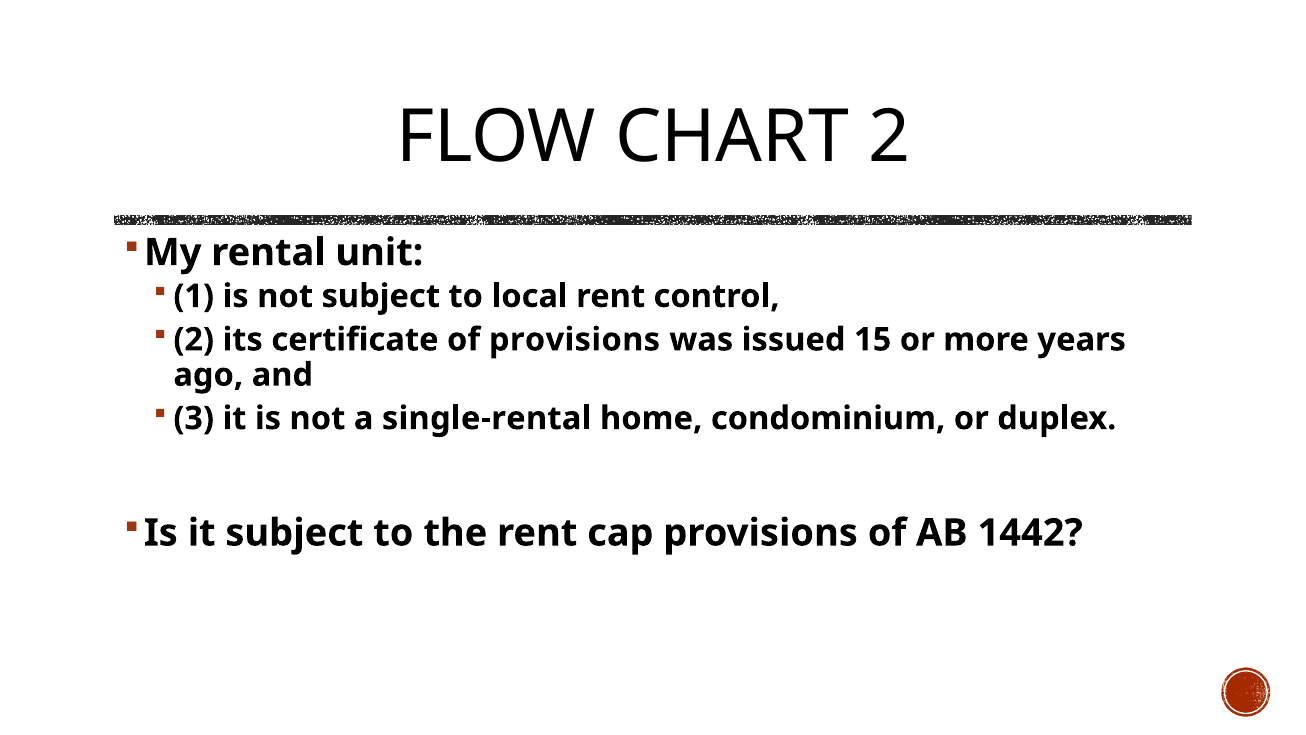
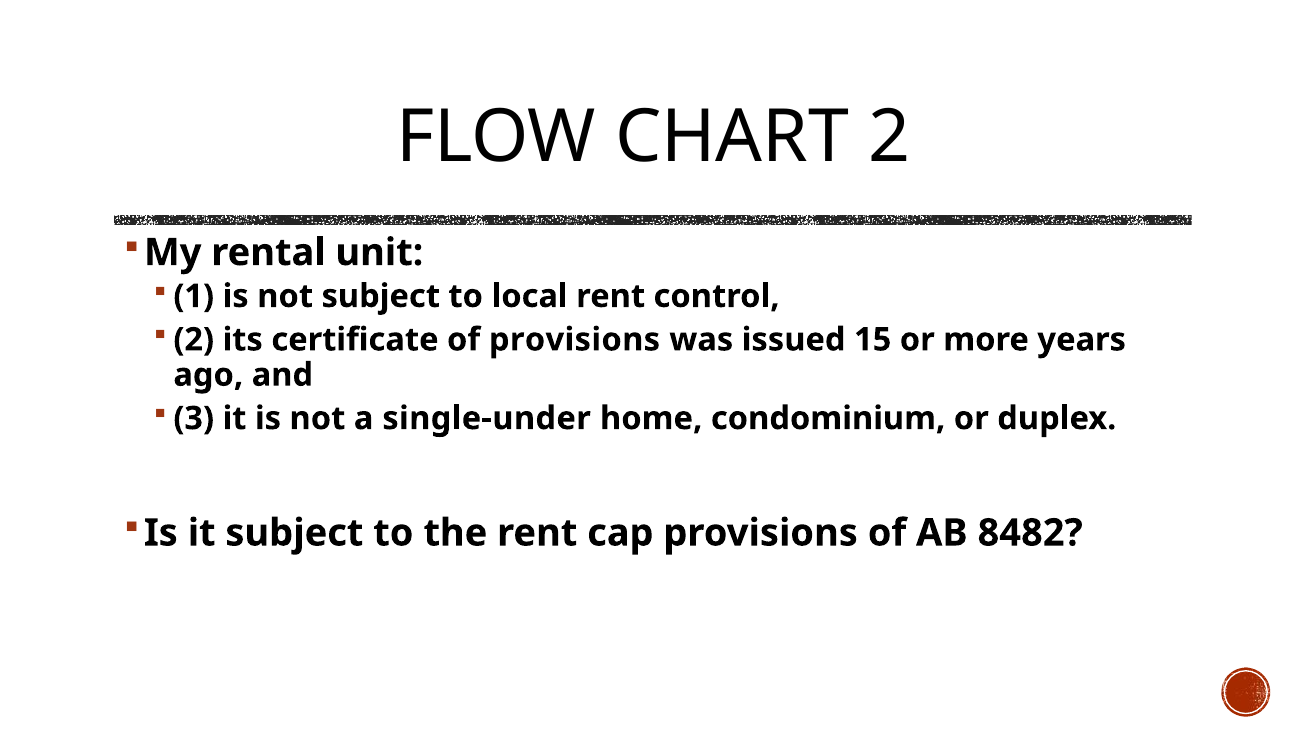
single-rental: single-rental -> single-under (487, 418)
1442: 1442 -> 8482 (1030, 533)
